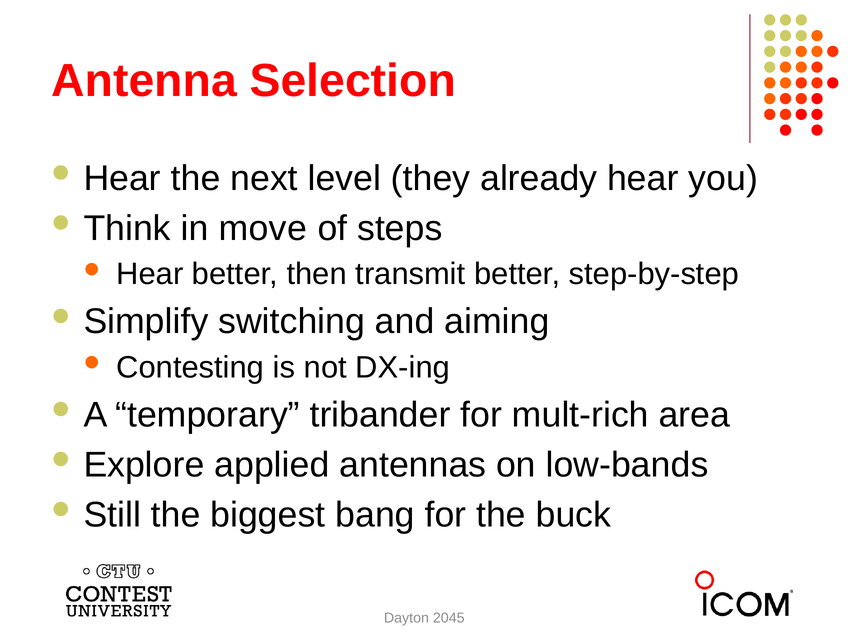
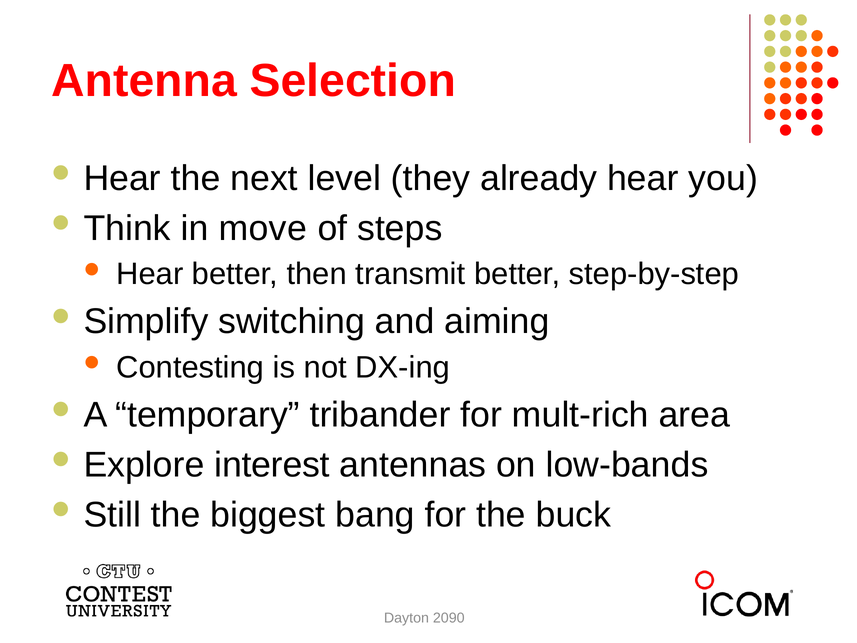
applied: applied -> interest (272, 465)
2045: 2045 -> 2090 (449, 618)
